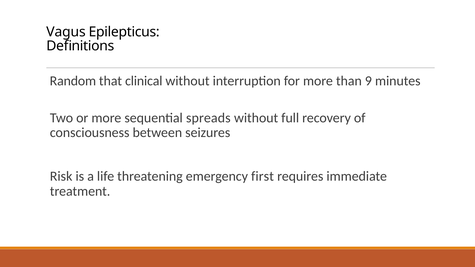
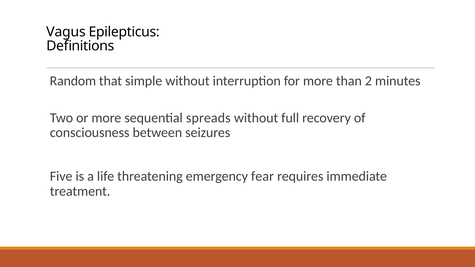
clinical: clinical -> simple (144, 81)
9: 9 -> 2 (368, 81)
Risk: Risk -> Five (61, 177)
first: first -> fear (263, 177)
